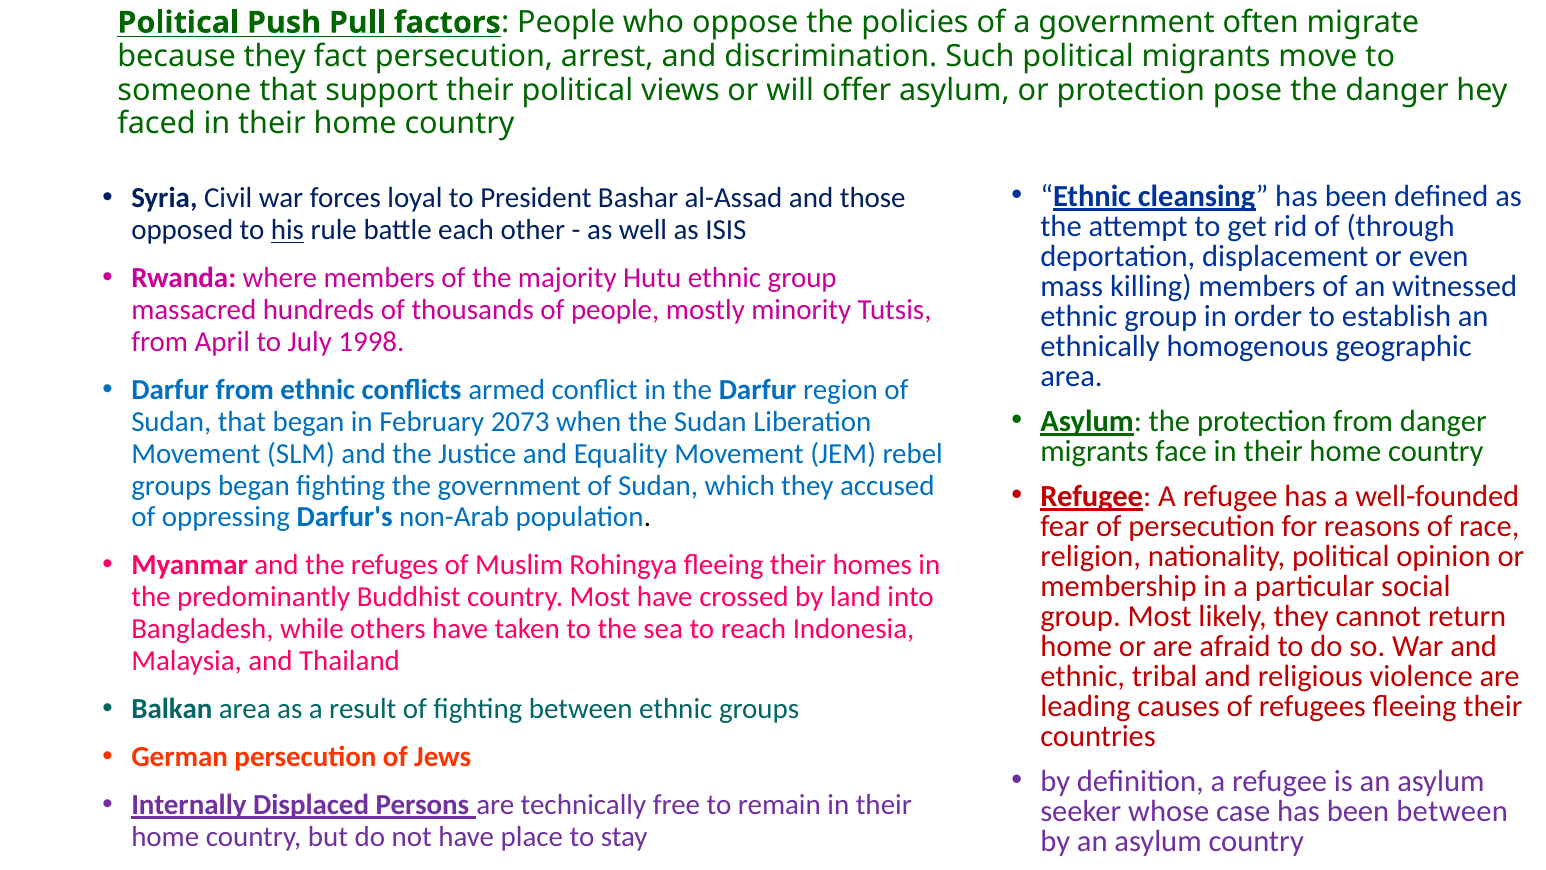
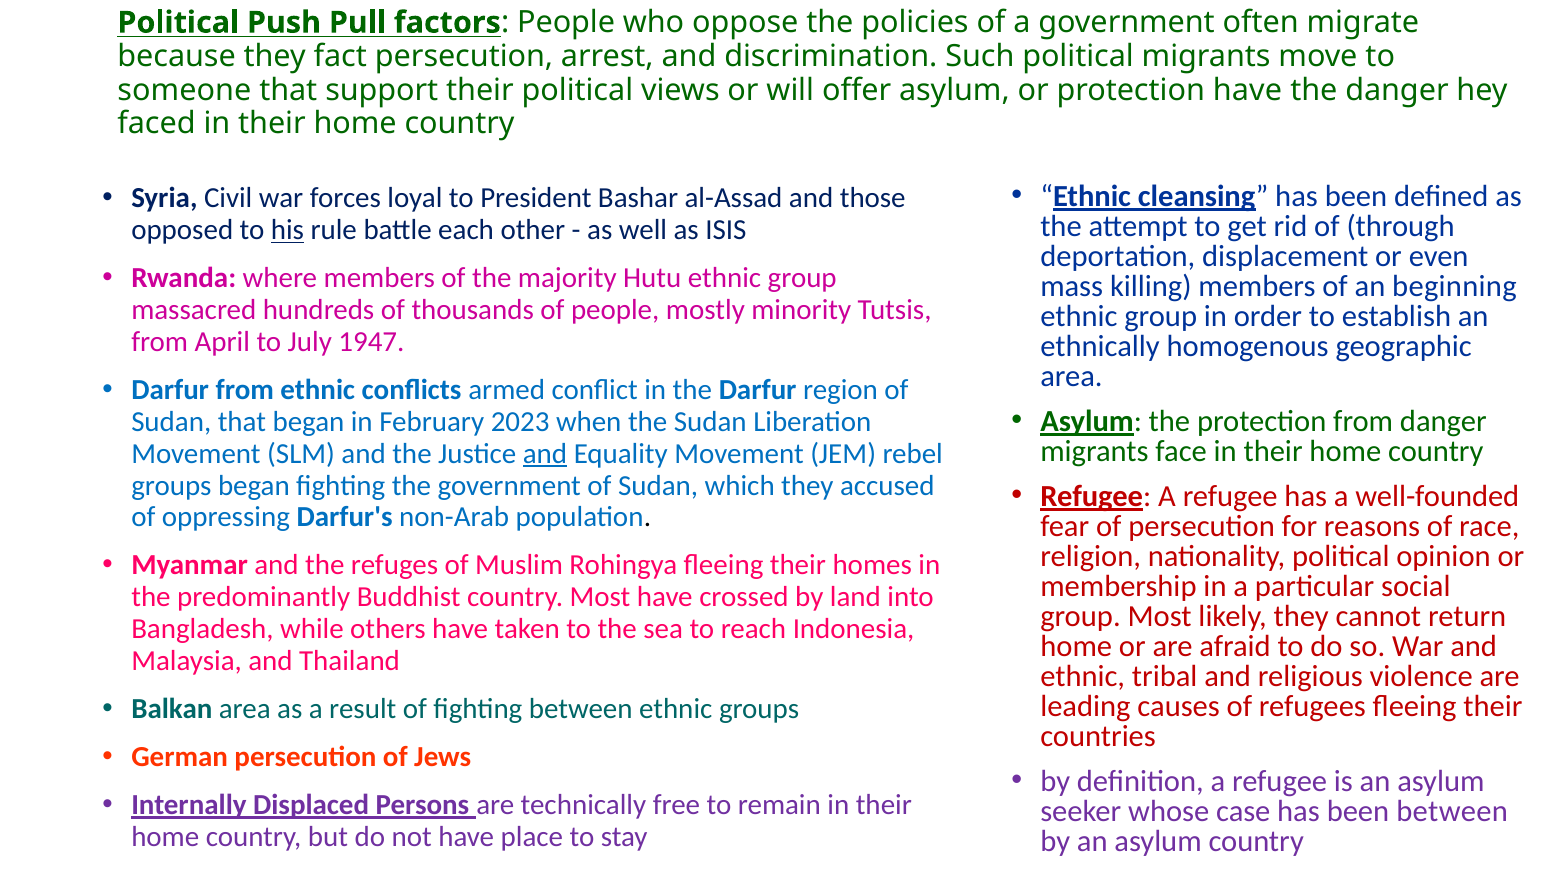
protection pose: pose -> have (1247, 90)
witnessed: witnessed -> beginning (1454, 286)
1998: 1998 -> 1947 (371, 342)
2073: 2073 -> 2023 (520, 422)
and underline: none -> present (545, 453)
